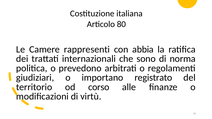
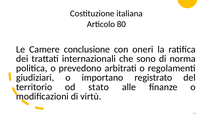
rappresenti: rappresenti -> conclusione (87, 49)
abbia: abbia -> oneri (143, 49)
corso: corso -> stato (99, 87)
